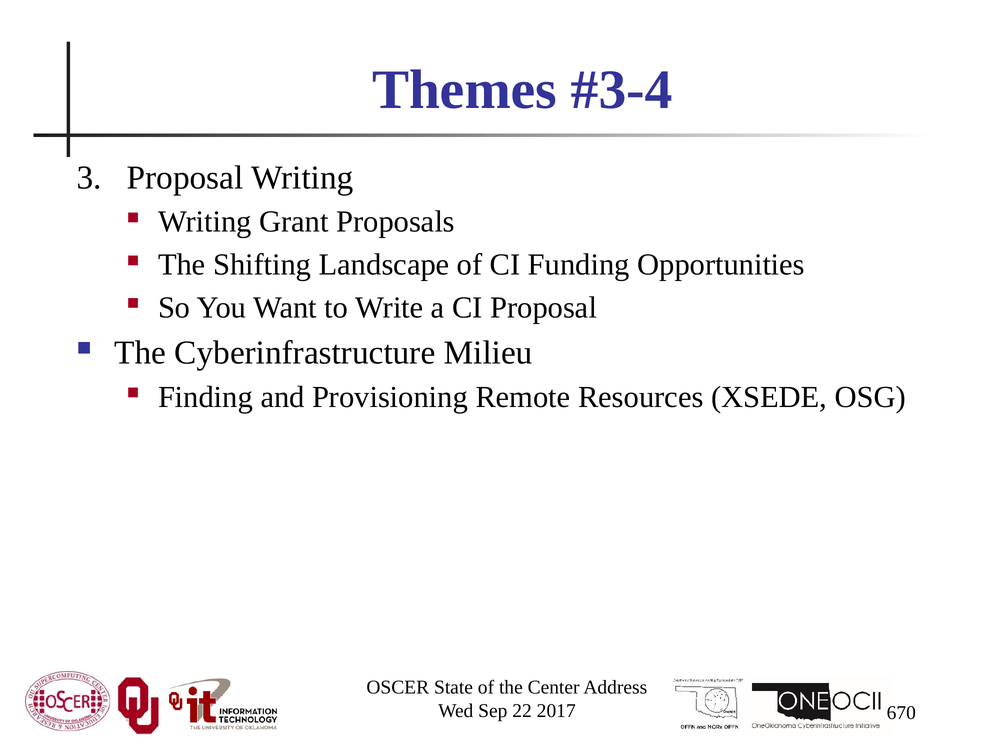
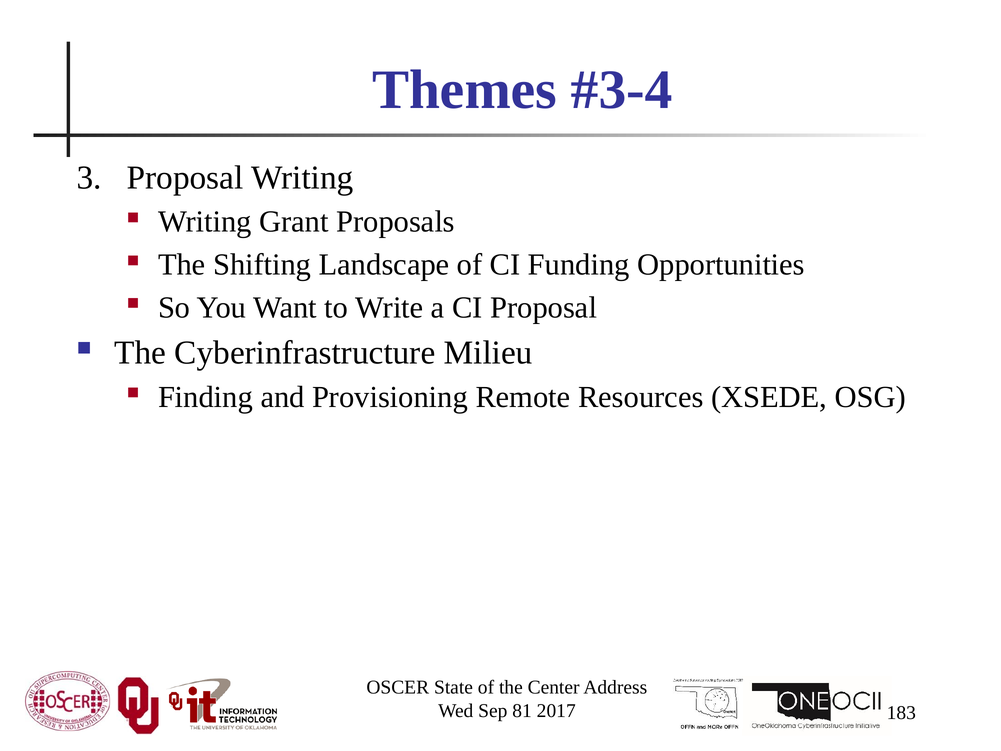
22: 22 -> 81 (522, 710)
670: 670 -> 183 (901, 712)
